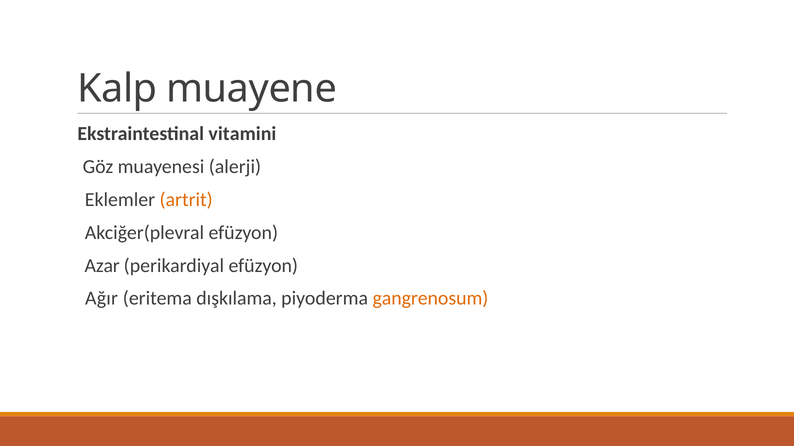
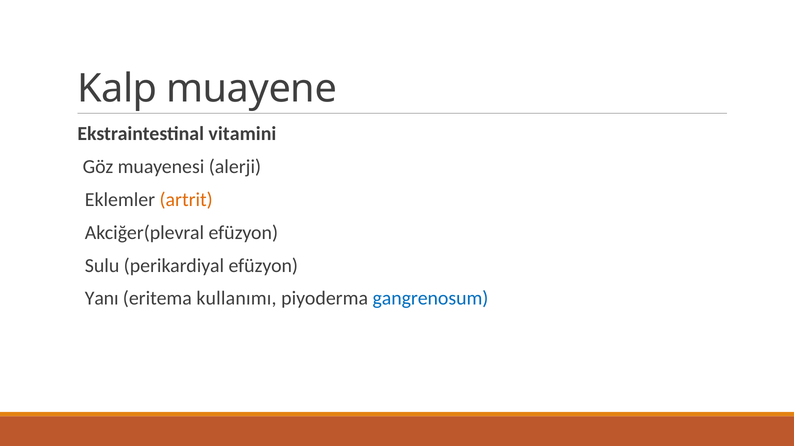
Azar: Azar -> Sulu (102, 266)
Ağır: Ağır -> Yanı (102, 299)
dışkılama: dışkılama -> kullanımı (236, 299)
gangrenosum colour: orange -> blue (430, 299)
